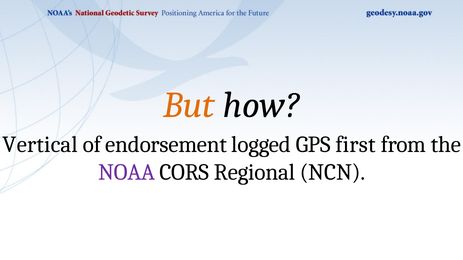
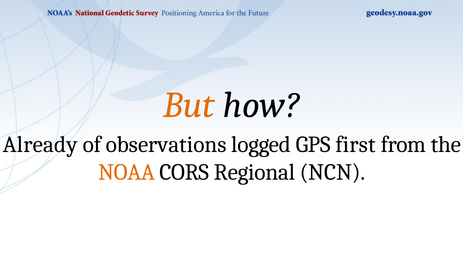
Vertical: Vertical -> Already (40, 145)
endorsement: endorsement -> observations (166, 145)
NOAA colour: purple -> orange (127, 172)
